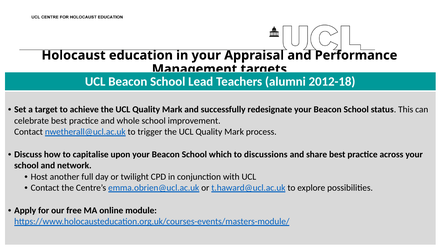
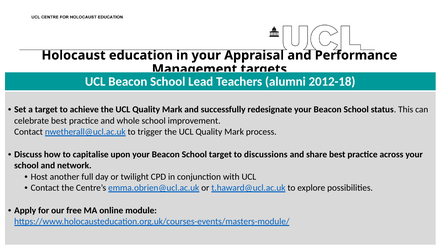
School which: which -> target (220, 154)
